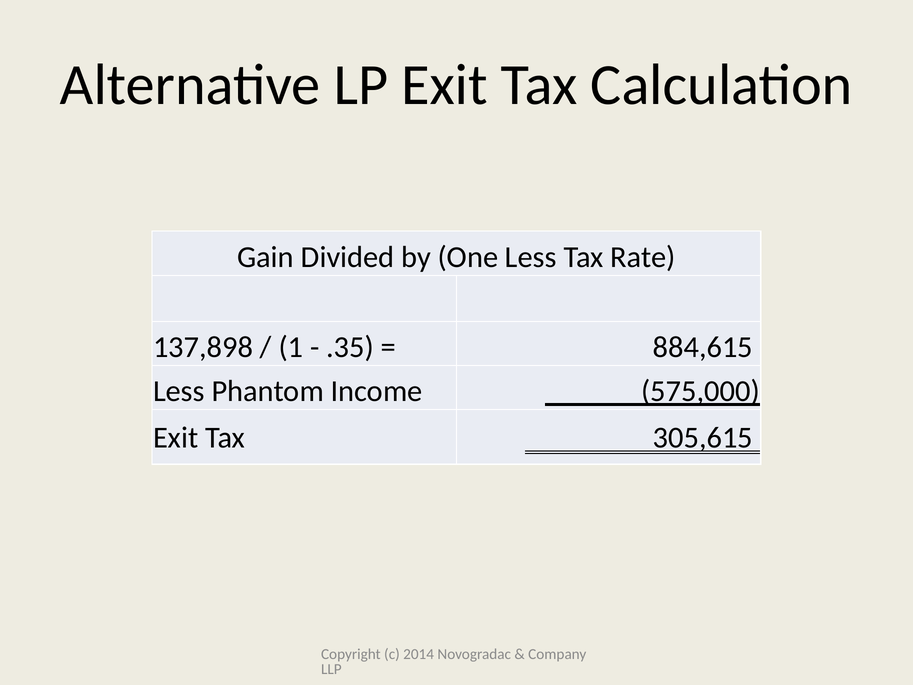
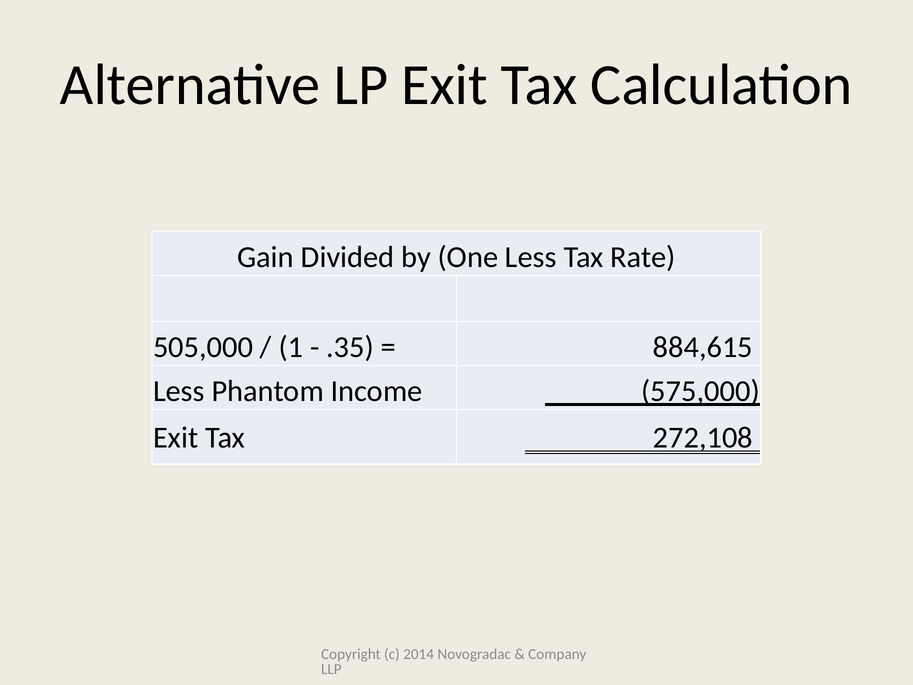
137,898: 137,898 -> 505,000 (203, 347)
305,615: 305,615 -> 272,108 (703, 438)
